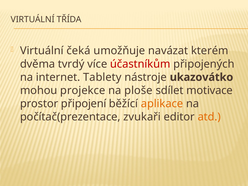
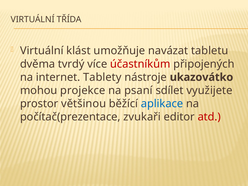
čeká: čeká -> klást (79, 51)
kterém: kterém -> tabletu (210, 51)
ploše: ploše -> psaní (138, 90)
motivace: motivace -> využijete (209, 90)
připojení: připojení -> většinou (84, 104)
aplikace colour: orange -> blue (162, 104)
atd colour: orange -> red (209, 117)
